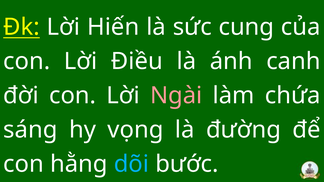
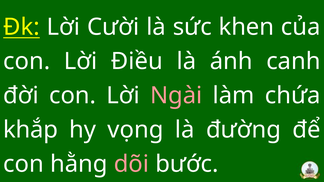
Hiến: Hiến -> Cười (113, 27)
cung: cung -> khen (246, 27)
sáng: sáng -> khắp (31, 130)
dõi colour: light blue -> pink (131, 164)
